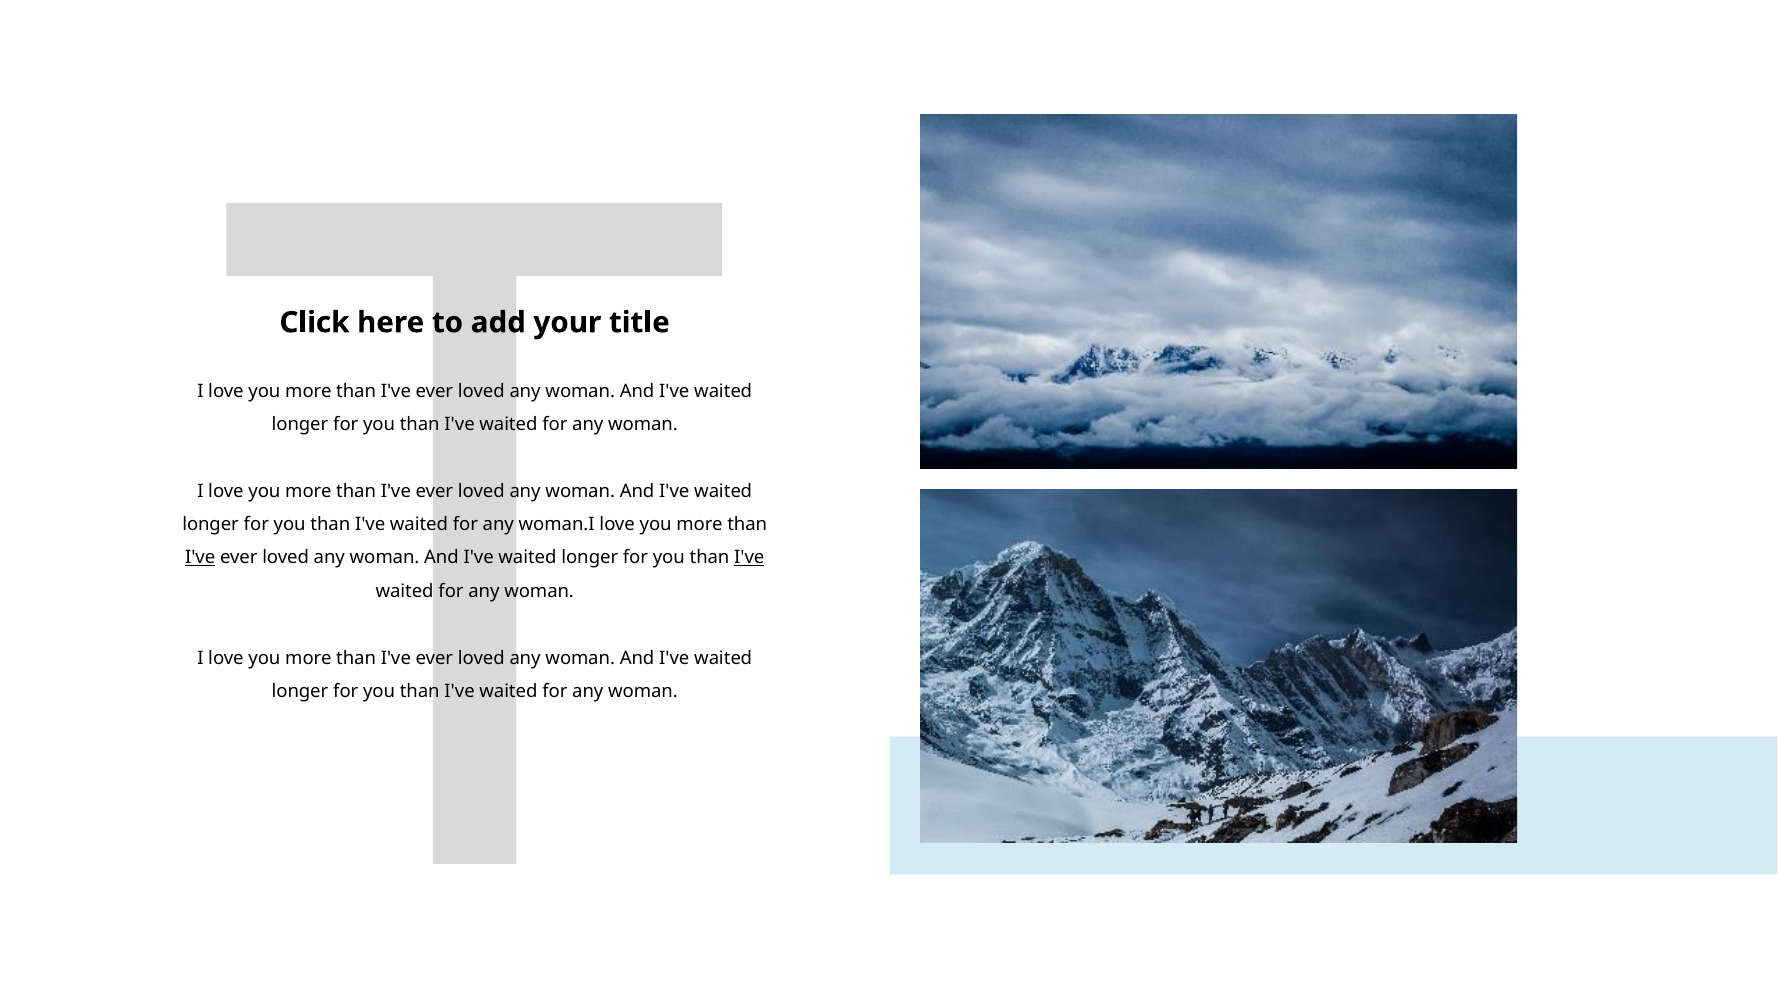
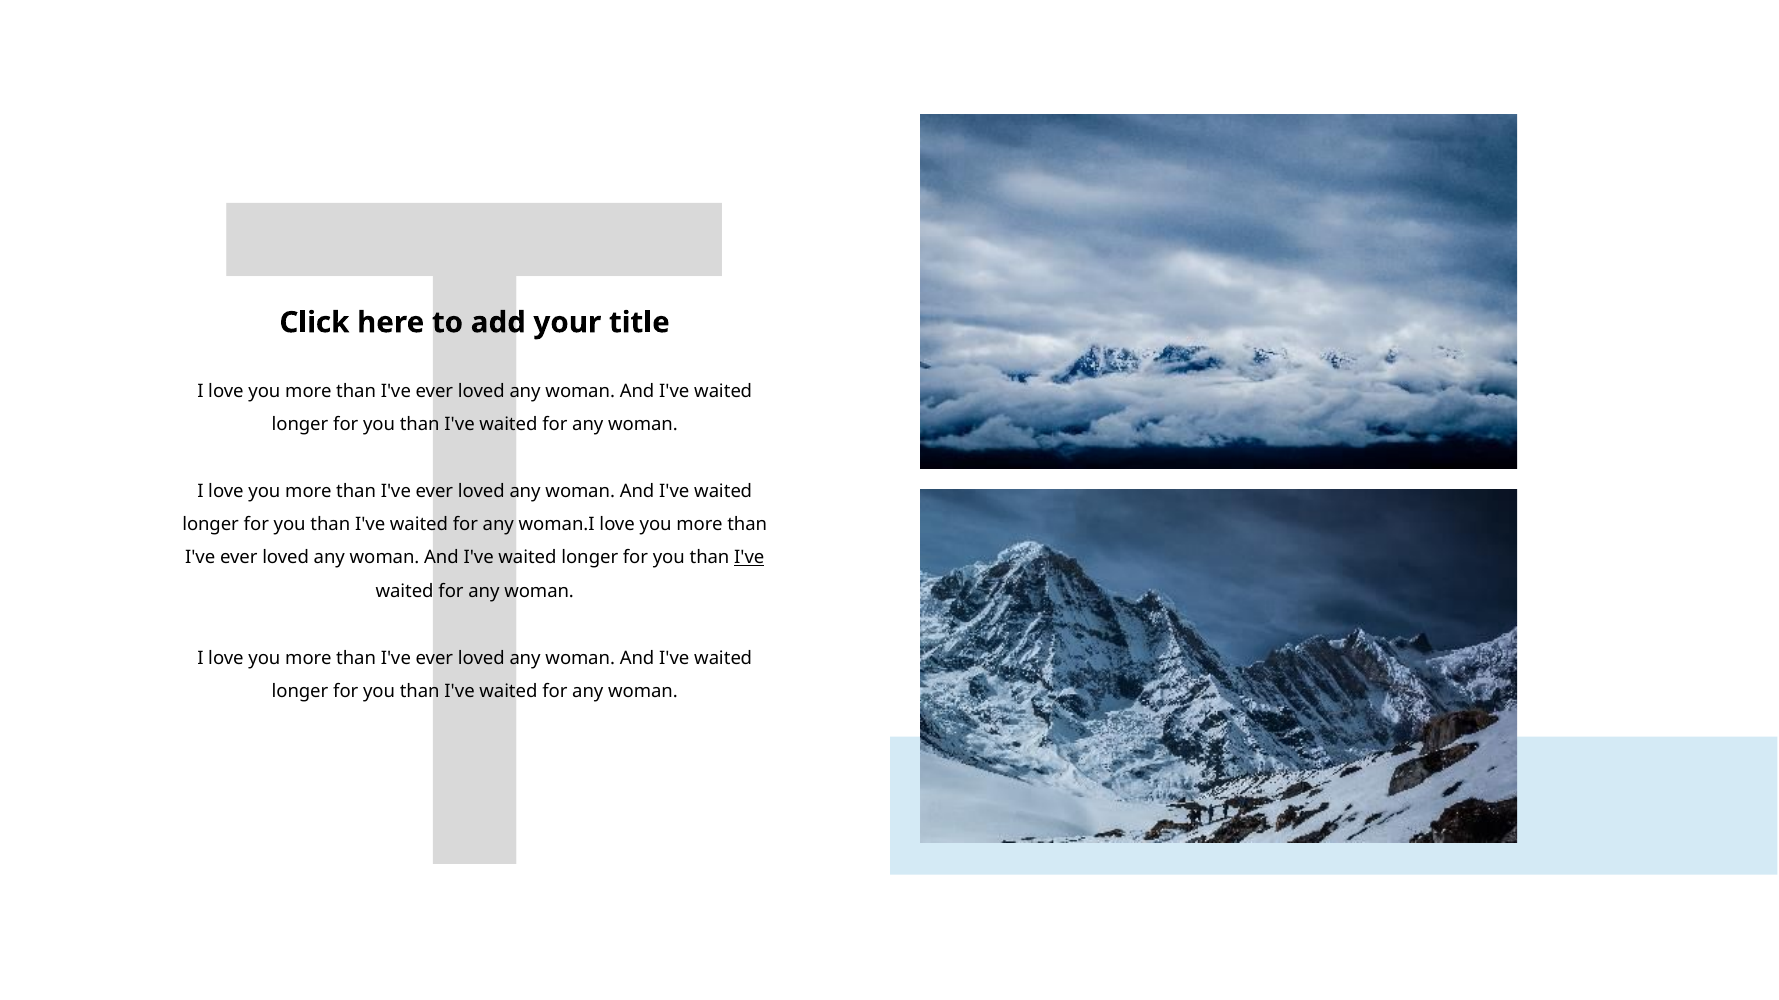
I've underline: present -> none (200, 558)
